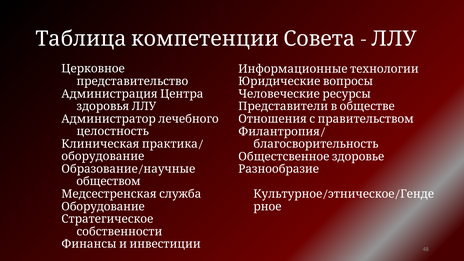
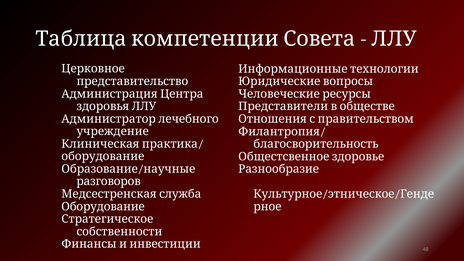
целостность: целостность -> учреждение (113, 131)
обществом: обществом -> разговоров (109, 181)
